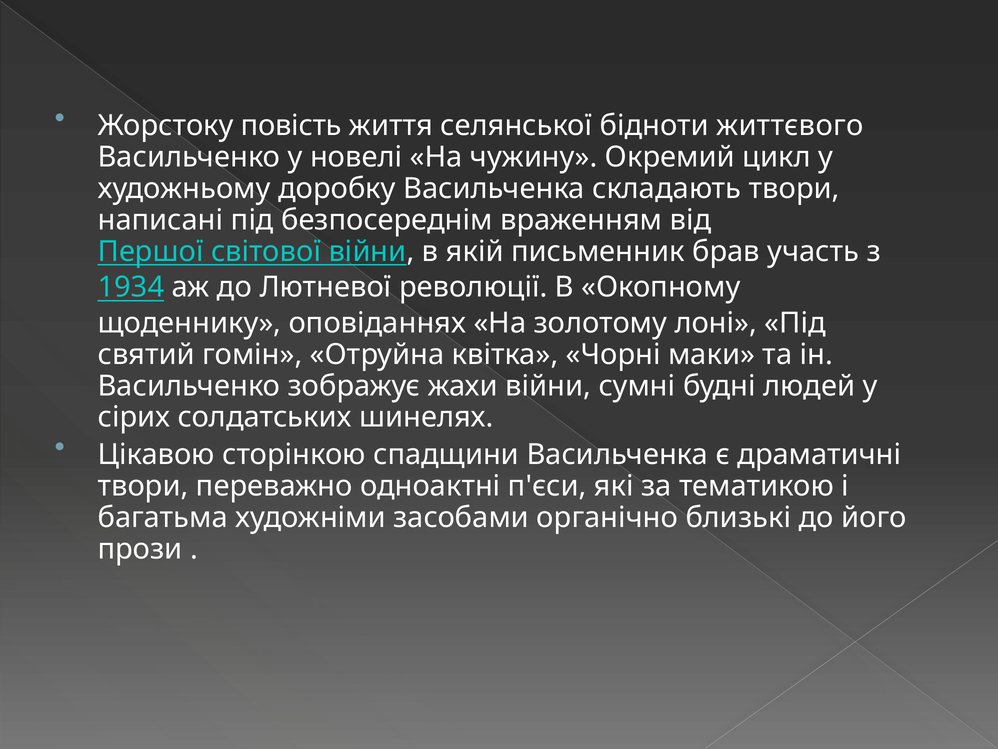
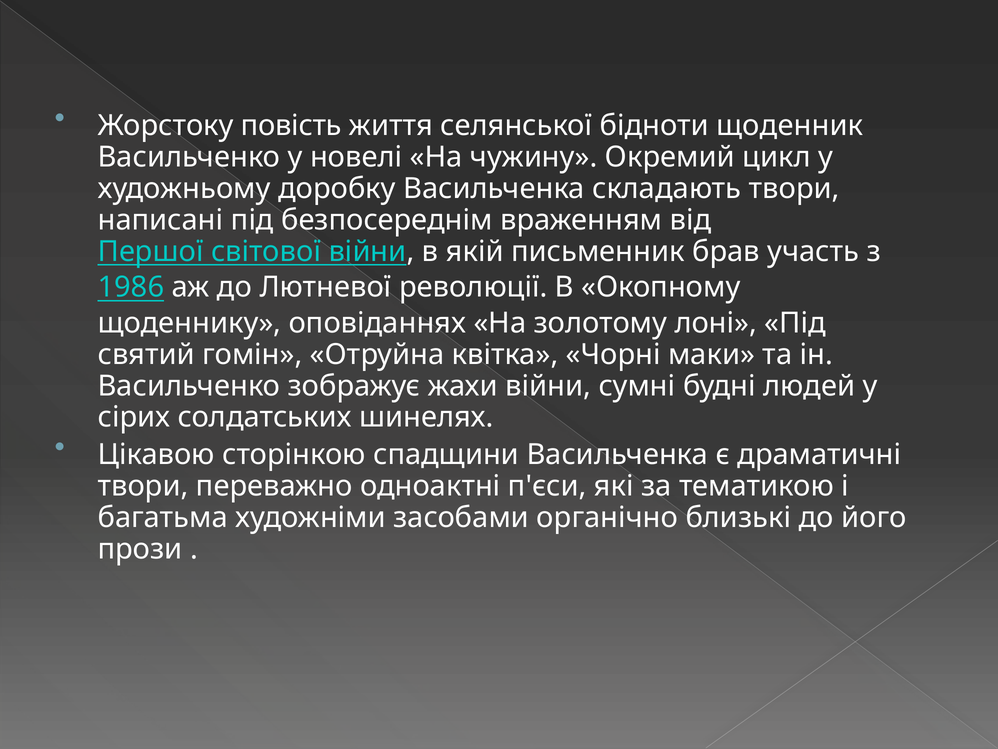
життєвого: життєвого -> щоденник (790, 126)
1934: 1934 -> 1986 (131, 287)
